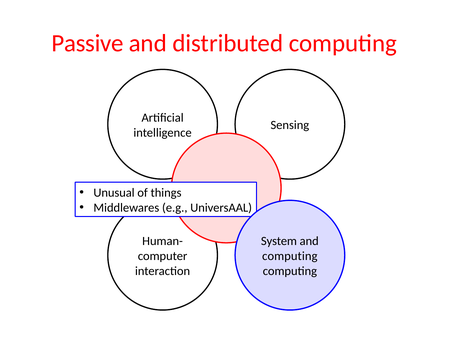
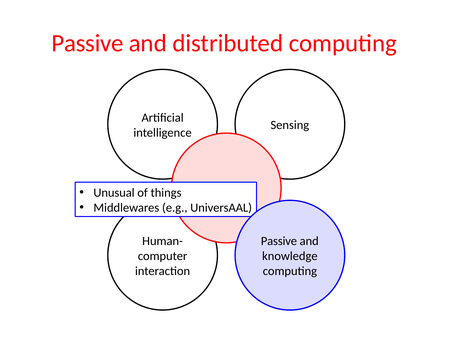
System: System -> Passive (279, 241)
computing: computing -> knowledge (290, 256)
